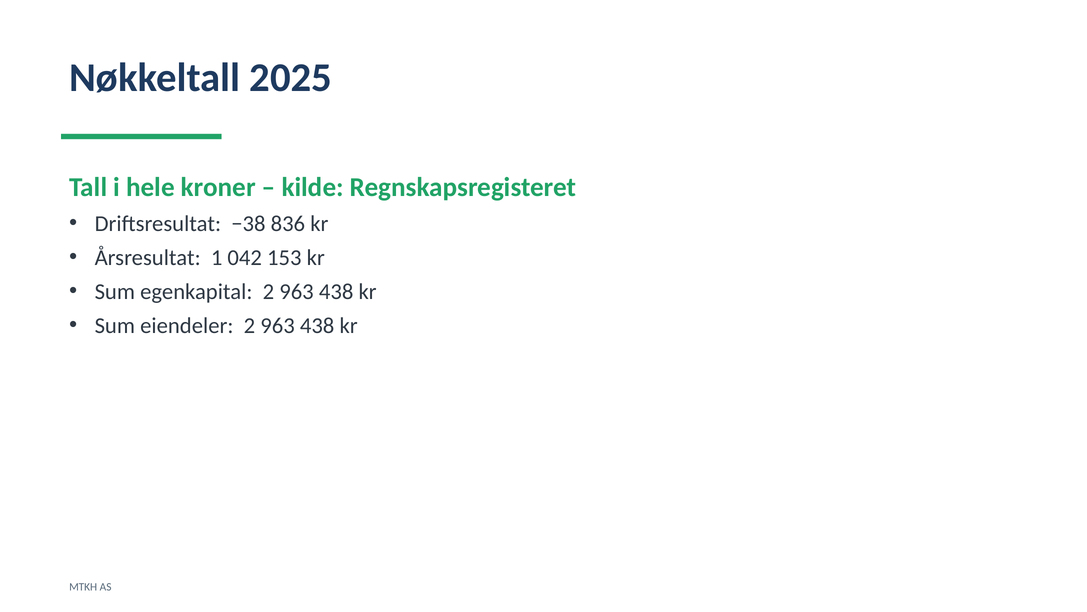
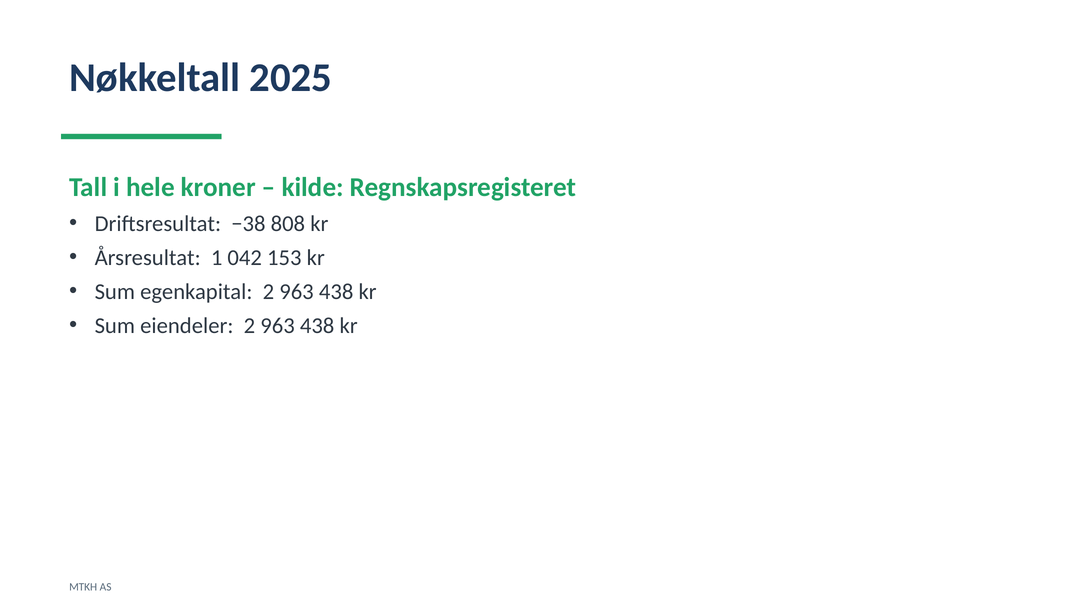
836: 836 -> 808 (288, 224)
